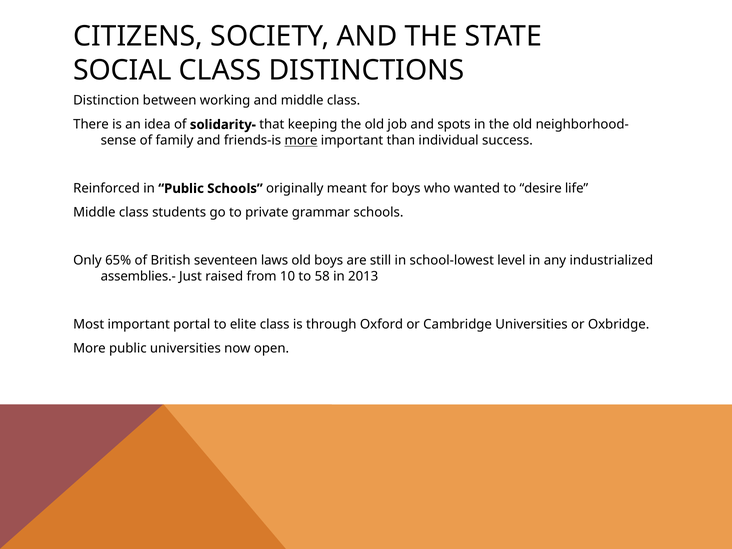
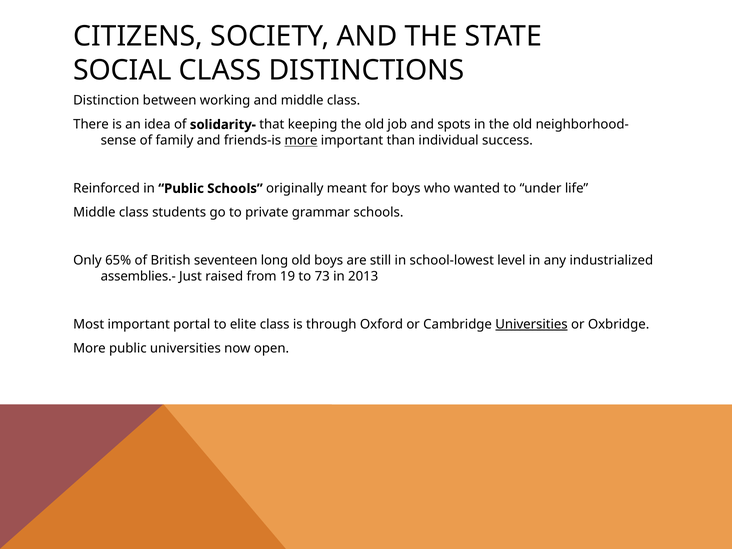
desire: desire -> under (541, 189)
laws: laws -> long (275, 261)
10: 10 -> 19 (288, 276)
58: 58 -> 73 (322, 276)
Universities underline: none -> present (532, 324)
